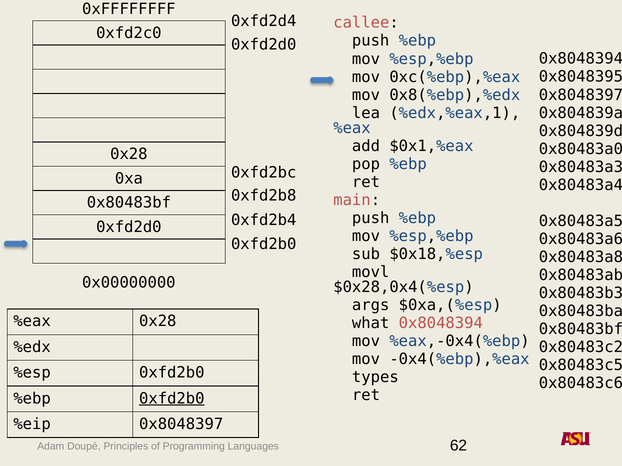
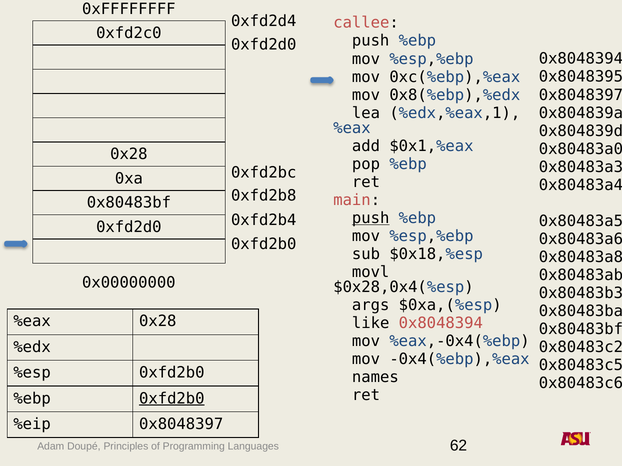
push underline: none -> present (371, 218)
what: what -> like (371, 323)
types: types -> names (375, 378)
